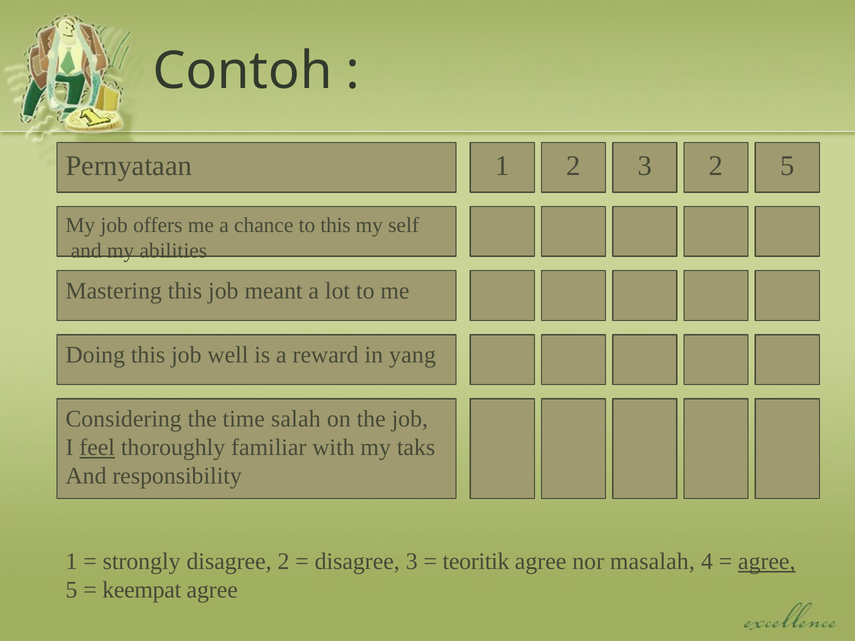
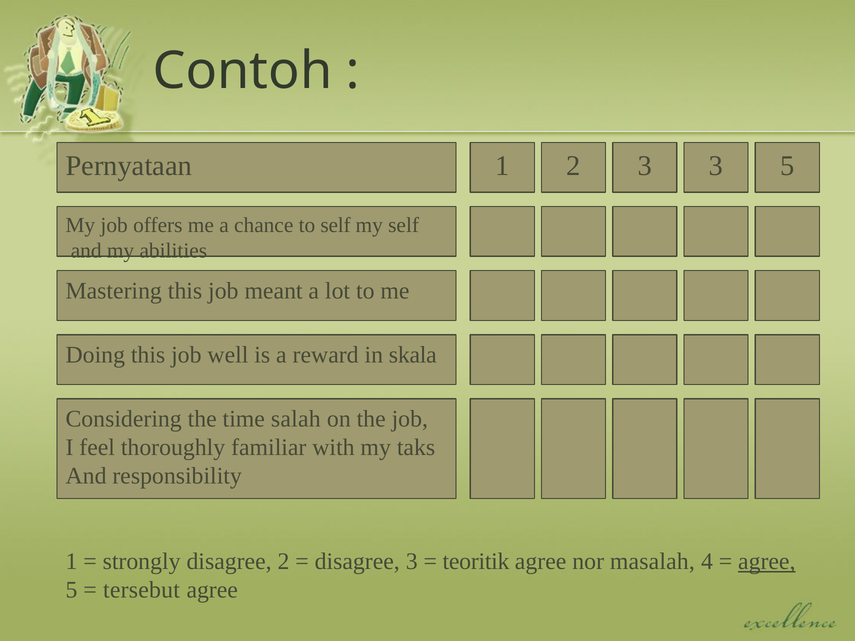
2 2: 2 -> 3 (716, 166)
to this: this -> self (336, 225)
yang: yang -> skala (413, 355)
feel underline: present -> none (97, 448)
keempat: keempat -> tersebut (142, 590)
